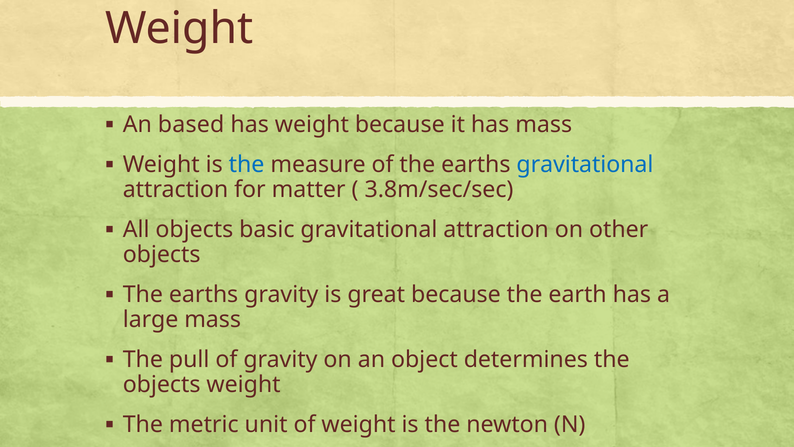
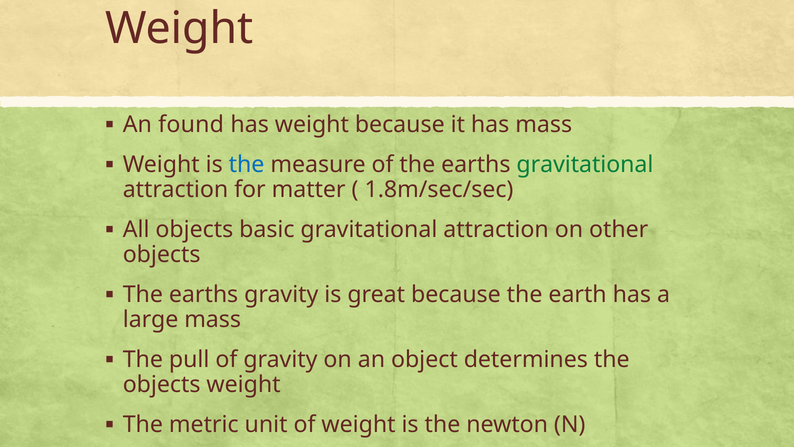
based: based -> found (191, 125)
gravitational colour: blue -> green (585, 165)
3.8m/sec/sec: 3.8m/sec/sec -> 1.8m/sec/sec (439, 190)
